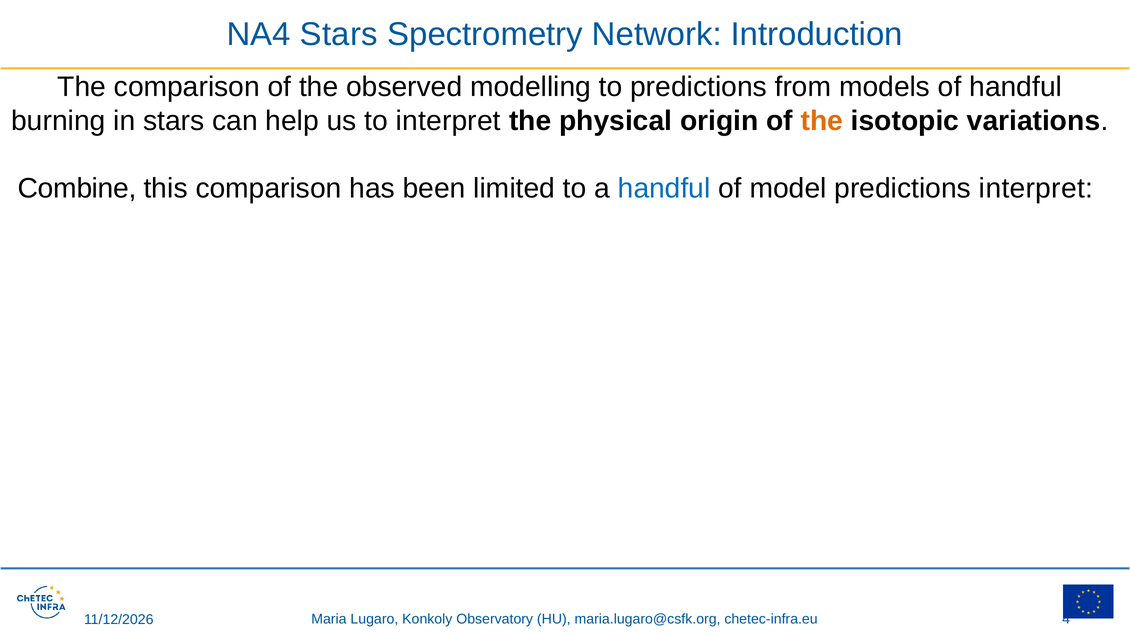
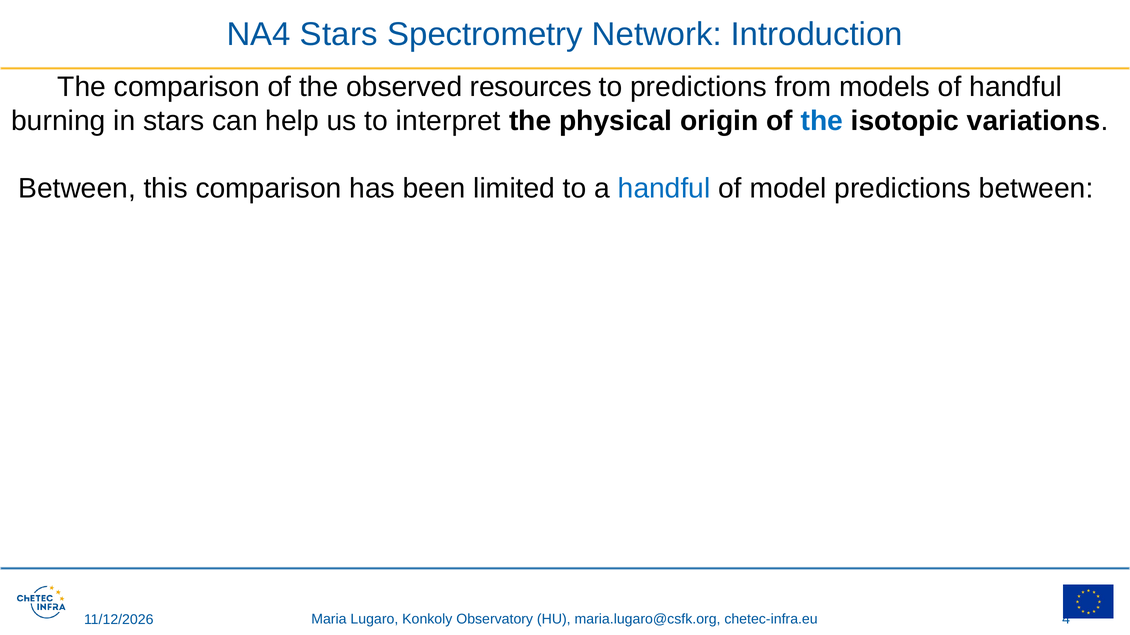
modelling: modelling -> resources (531, 87)
the colour: orange -> blue (822, 121)
Combine: Combine -> Between (77, 189)
predictions interpret: interpret -> between (1036, 189)
